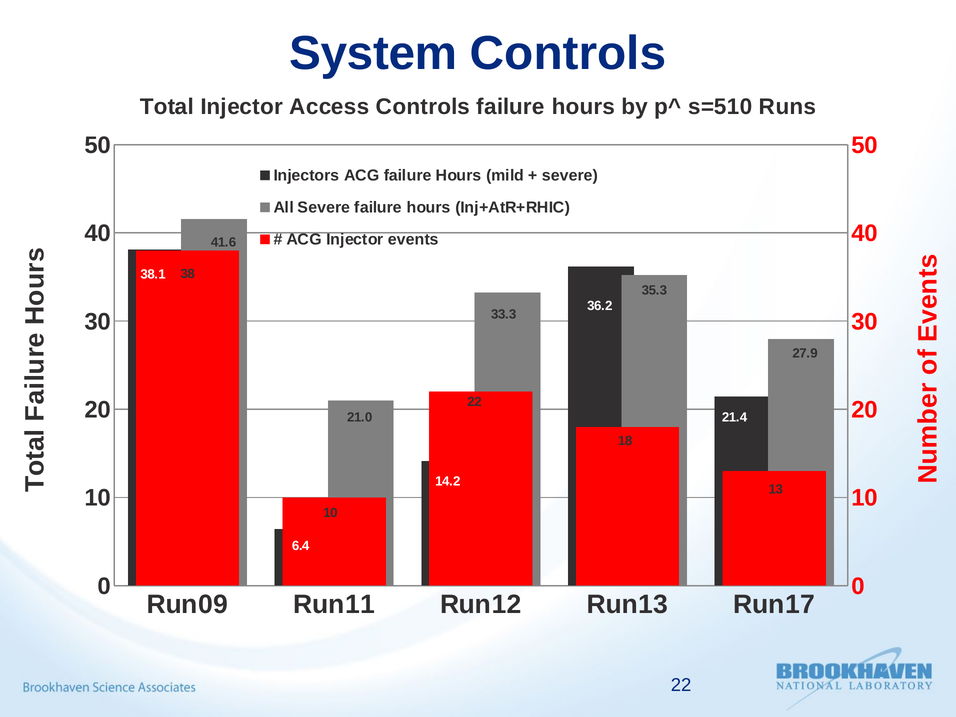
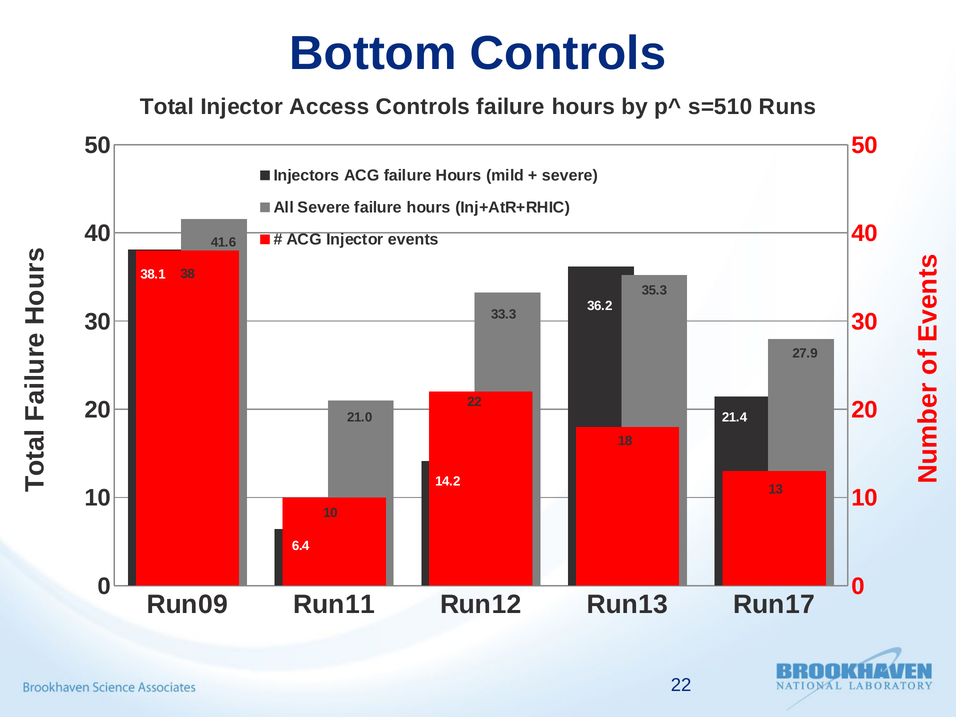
System: System -> Bottom (373, 54)
